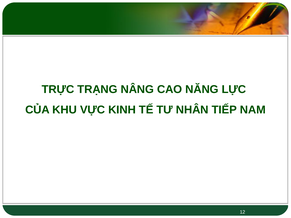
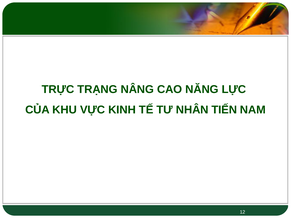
TIẾP: TIẾP -> TIẾN (224, 110)
